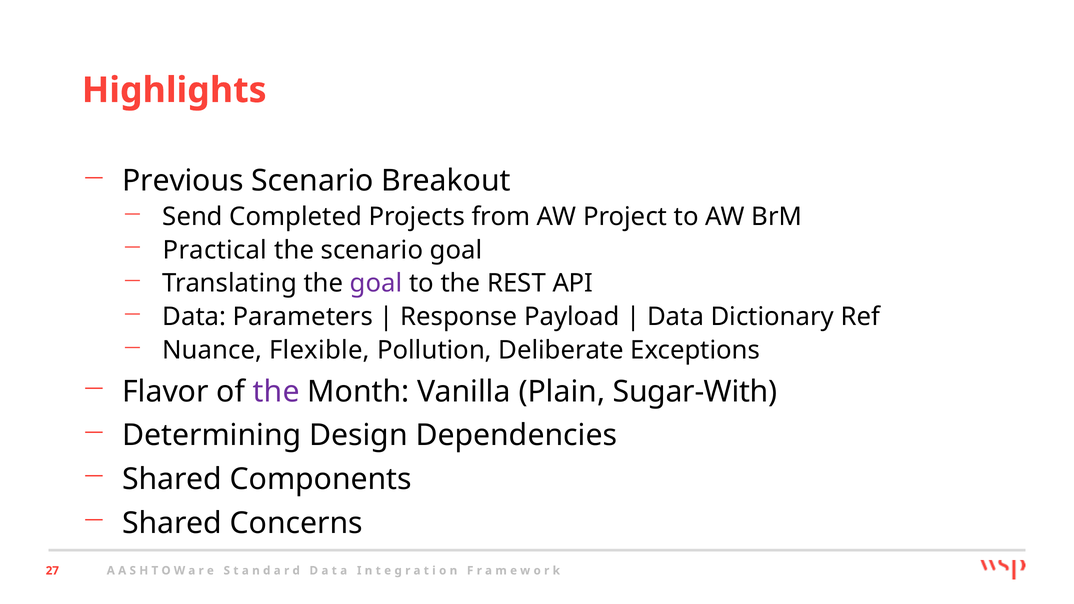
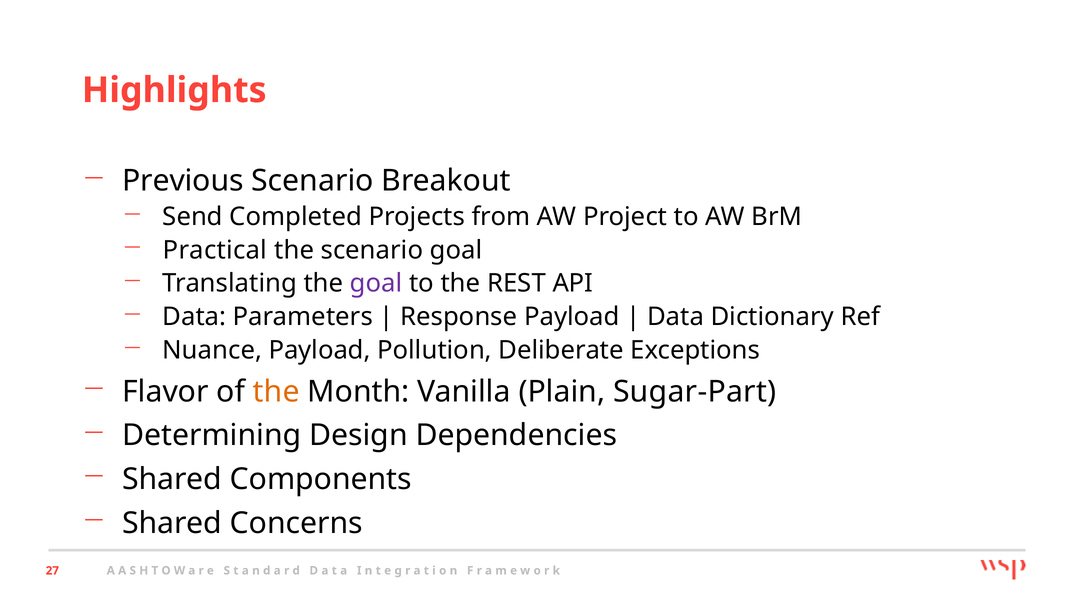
Nuance Flexible: Flexible -> Payload (320, 350)
the colour: purple -> orange (276, 392)
Sugar-With: Sugar-With -> Sugar-Part (695, 392)
